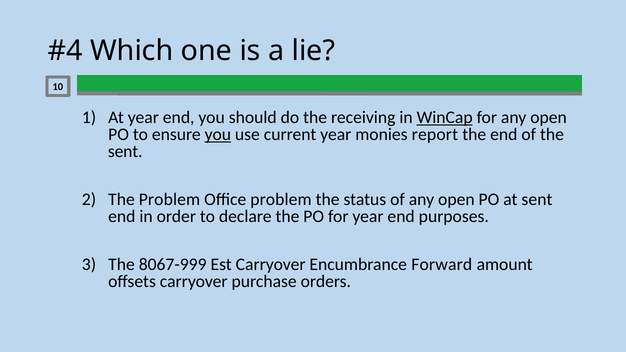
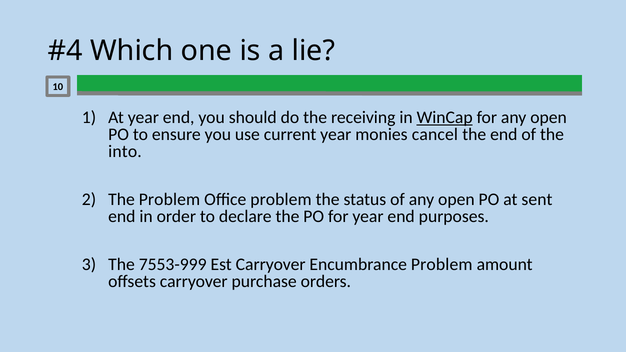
you underline: present -> none (218, 134)
report: report -> cancel (435, 134)
sent: sent -> into (125, 152)
8067-999: 8067-999 -> 7553-999 (173, 264)
Encumbrance Forward: Forward -> Problem (442, 264)
